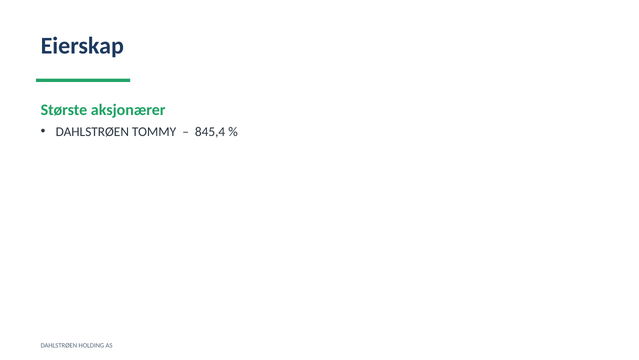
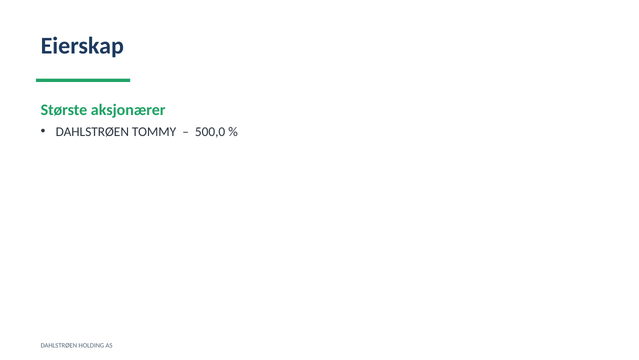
845,4: 845,4 -> 500,0 (210, 131)
